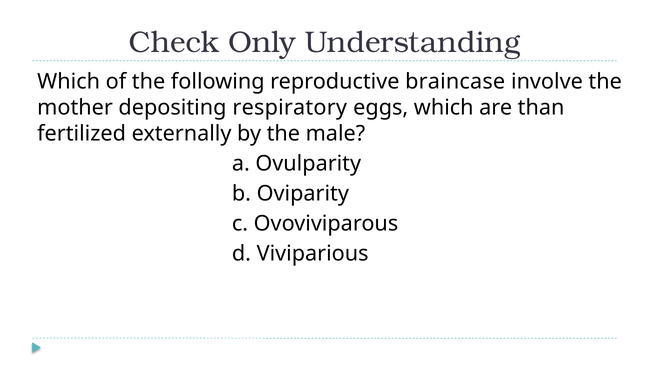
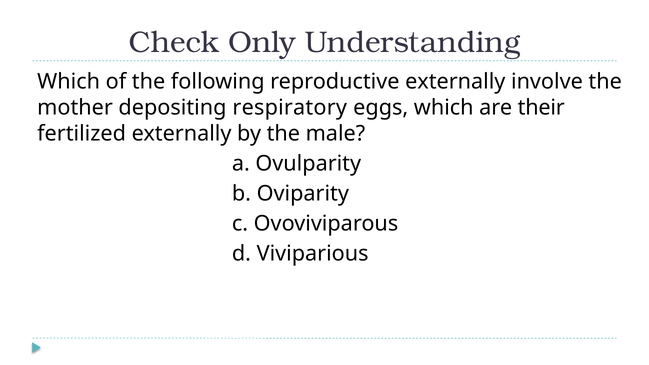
reproductive braincase: braincase -> externally (455, 82)
than: than -> their (541, 108)
